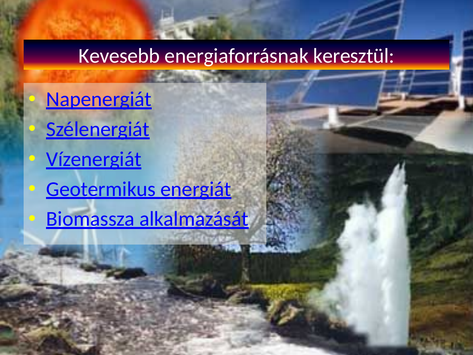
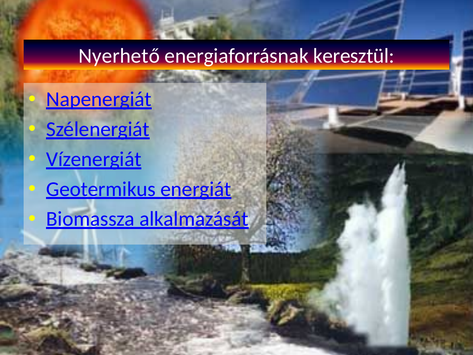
Kevesebb: Kevesebb -> Nyerhető (119, 56)
